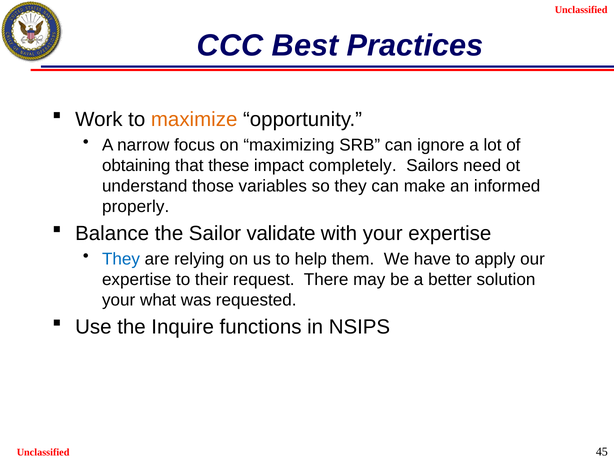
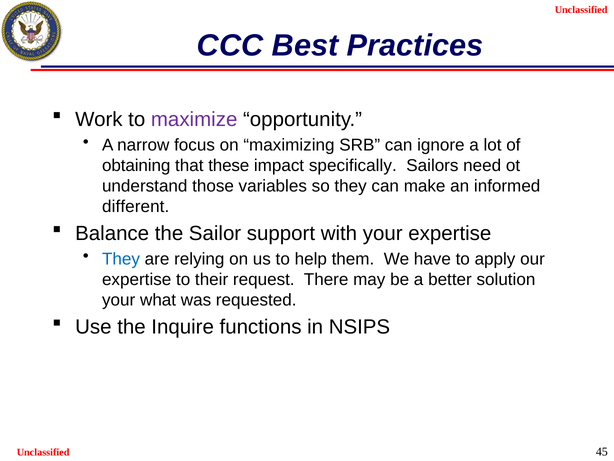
maximize colour: orange -> purple (194, 119)
completely: completely -> specifically (353, 165)
properly: properly -> different (136, 206)
validate: validate -> support (281, 233)
